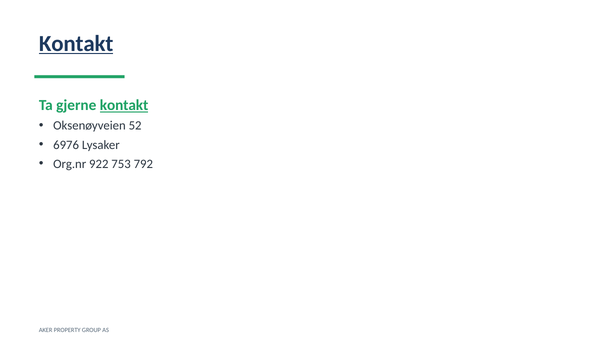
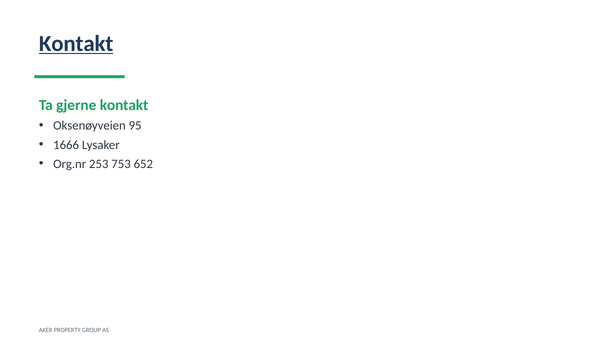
kontakt underline: present -> none (124, 105)
52: 52 -> 95 (135, 126)
6976: 6976 -> 1666 (66, 145)
922: 922 -> 253 (99, 164)
792: 792 -> 652 (143, 164)
